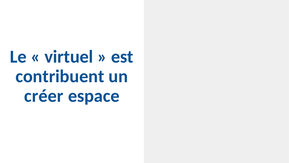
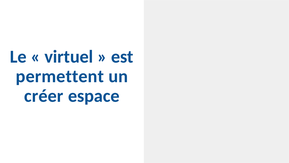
contribuent: contribuent -> permettent (60, 76)
